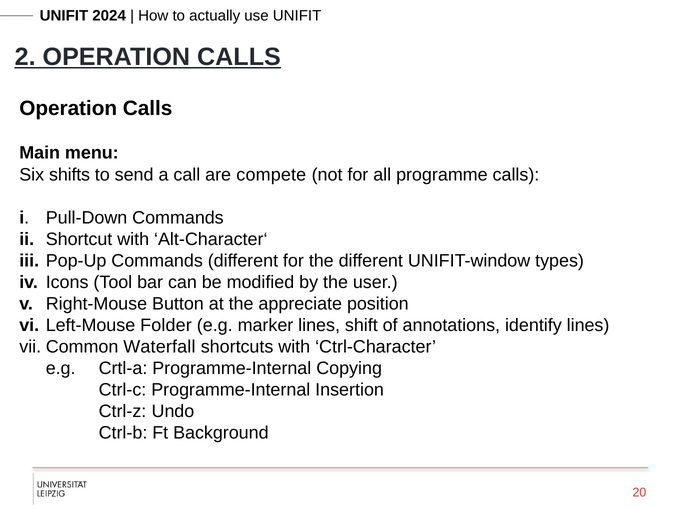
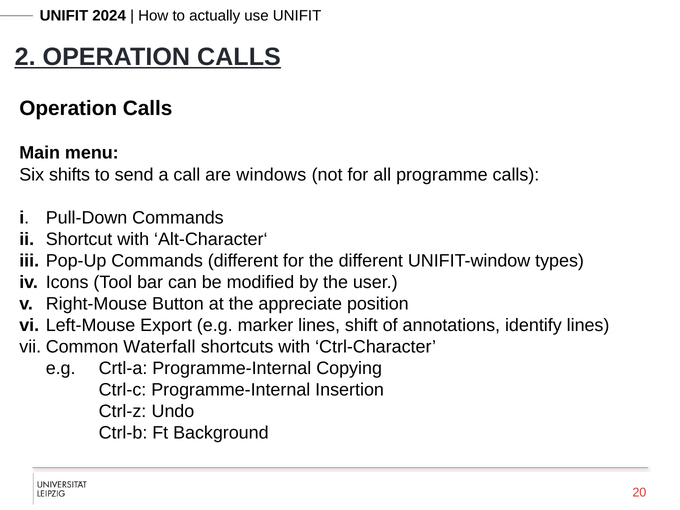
compete: compete -> windows (271, 175)
Folder: Folder -> Export (166, 325)
